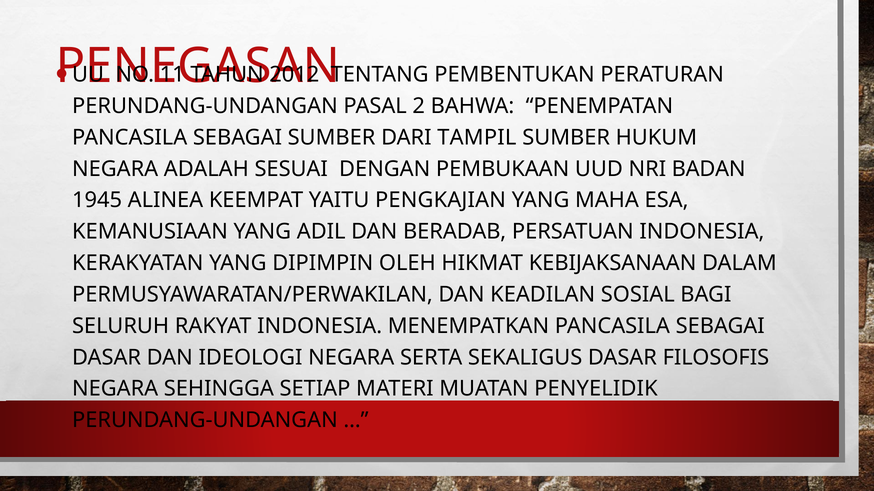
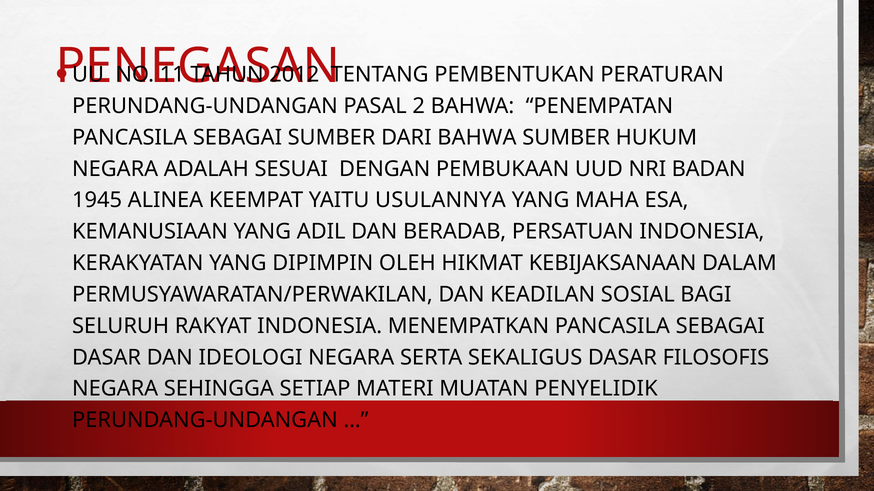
DARI TAMPIL: TAMPIL -> BAHWA (477, 138)
PENGKAJIAN: PENGKAJIAN -> USULANNYA (440, 201)
